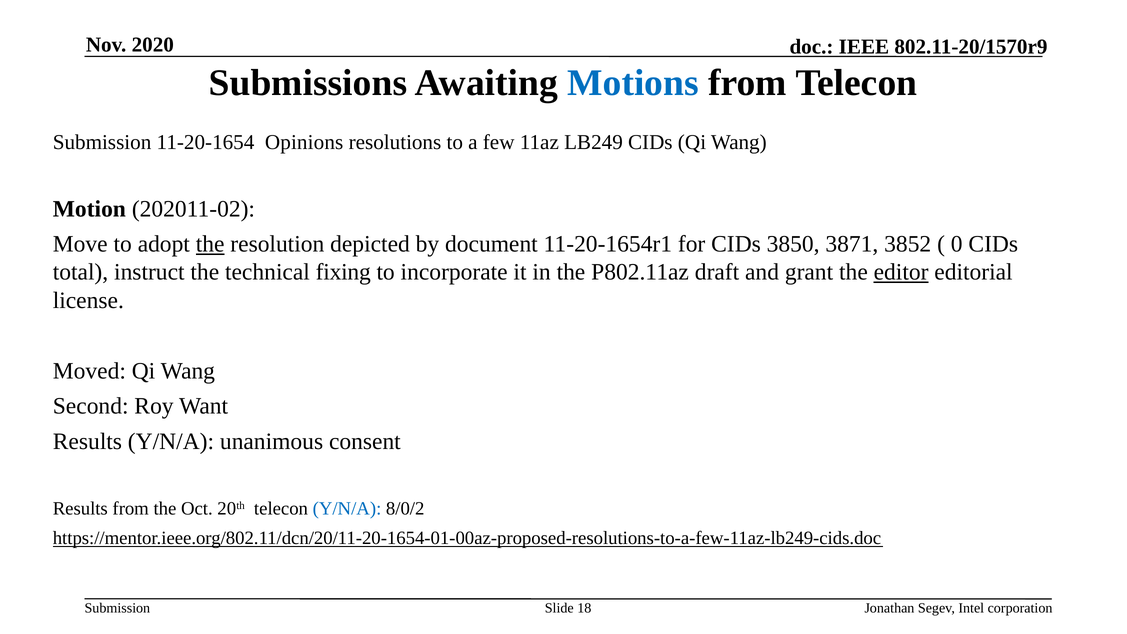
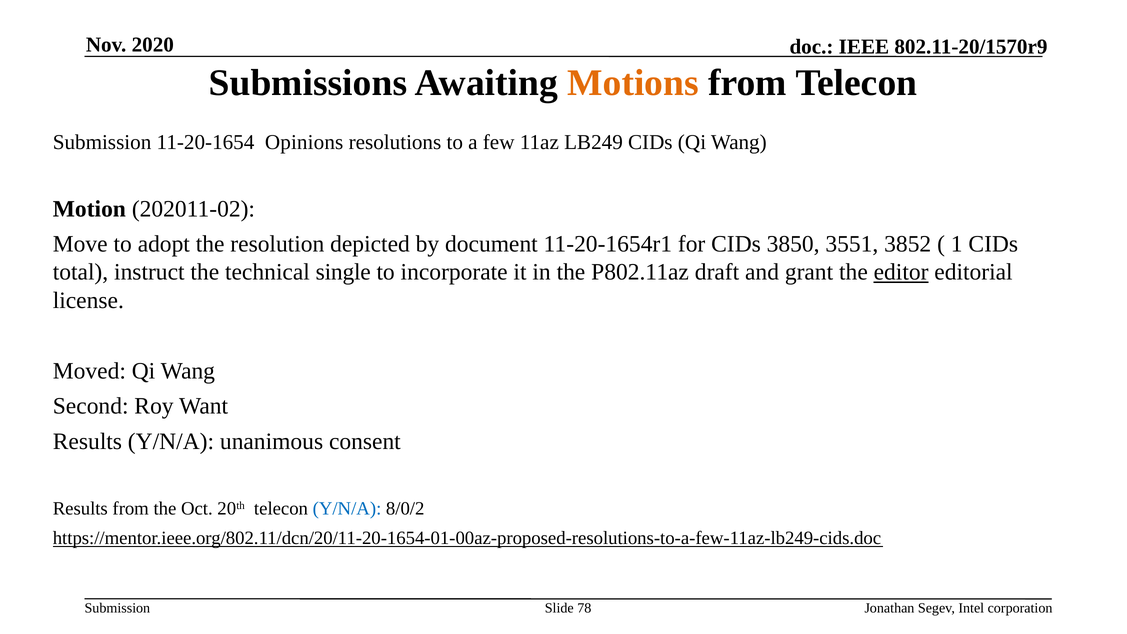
Motions colour: blue -> orange (633, 83)
the underline: present -> none (210, 244)
3871: 3871 -> 3551 (852, 244)
0: 0 -> 1 (957, 244)
fixing: fixing -> single (343, 272)
18: 18 -> 78 (584, 608)
